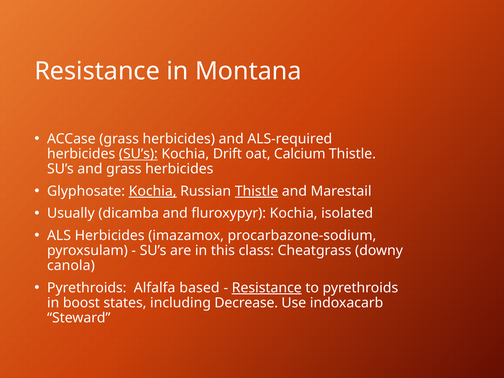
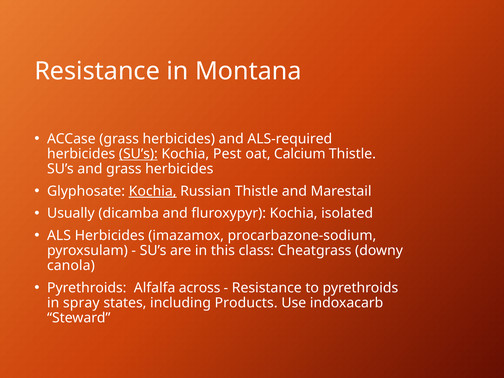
Drift: Drift -> Pest (227, 154)
Thistle underline: present -> none (257, 191)
based: based -> across (200, 288)
Resistance underline: present -> none (267, 288)
boost: boost -> spray (81, 303)
Decrease: Decrease -> Products (246, 303)
